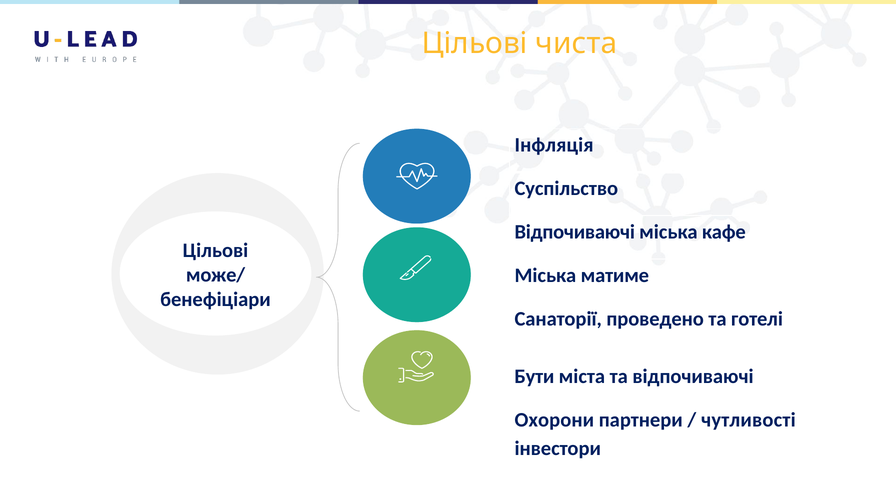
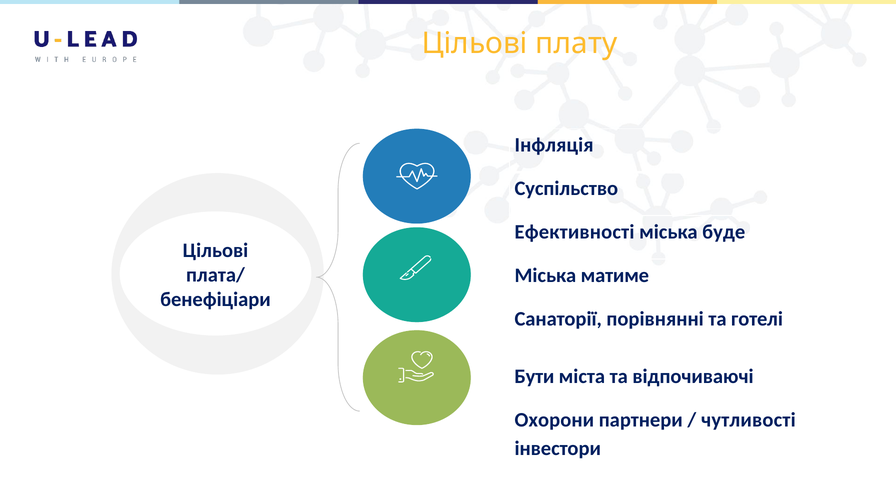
чиста: чиста -> плату (576, 44)
Відпочиваючі: Відпочиваючі -> Ефективності (575, 232)
кафе: кафе -> буде (724, 232)
може/: може/ -> плата/ (215, 275)
проведено: проведено -> порівнянні (655, 319)
